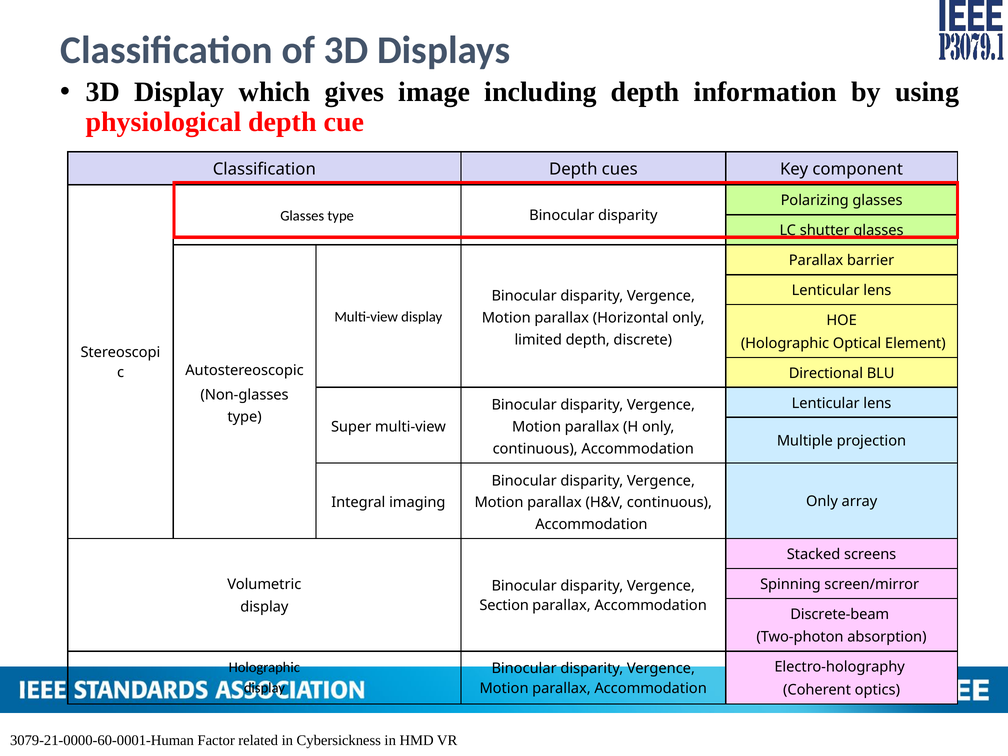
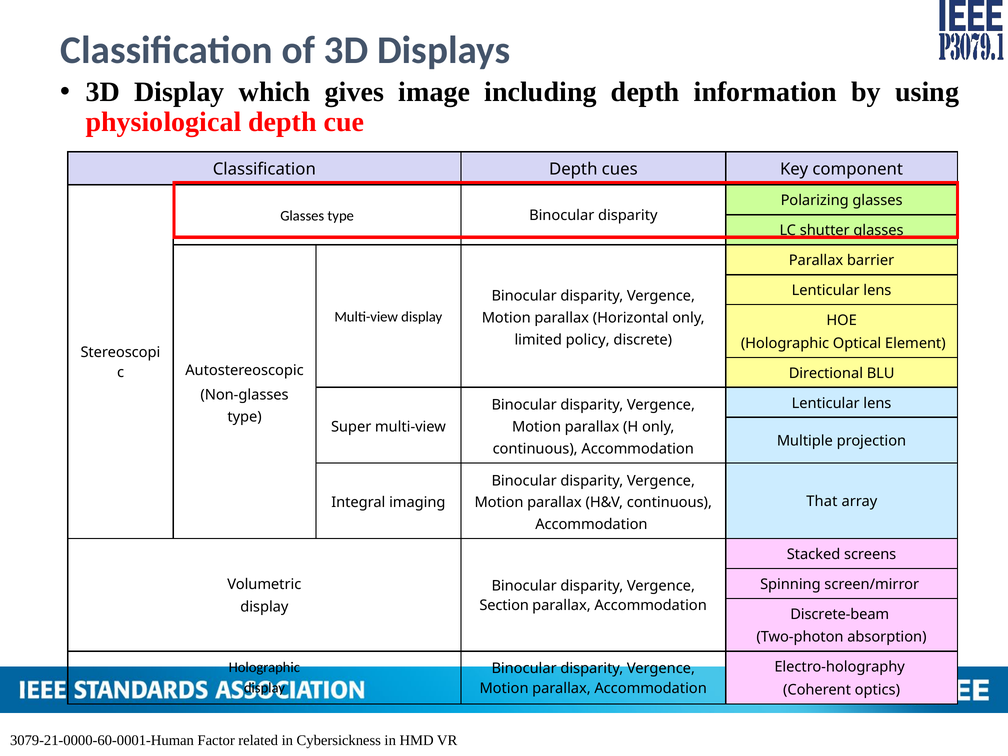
limited depth: depth -> policy (588, 340)
Only: Only -> That (822, 502)
